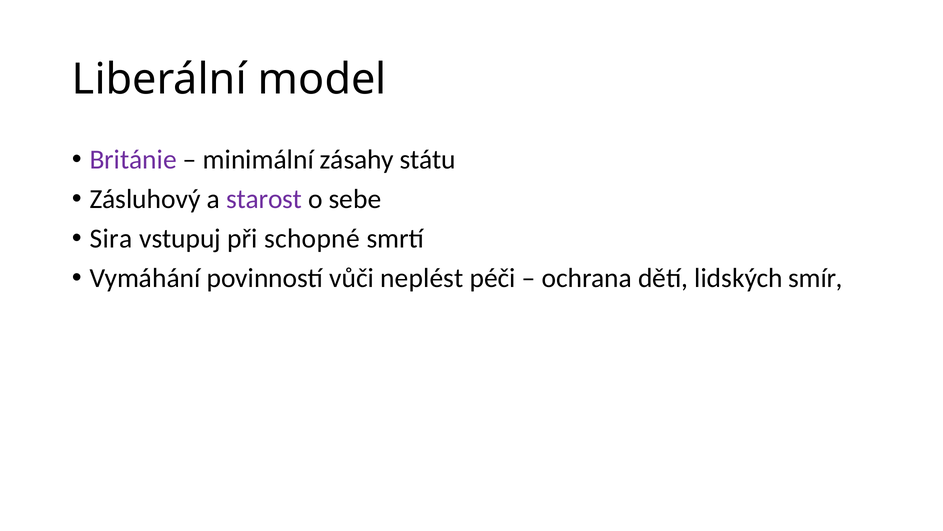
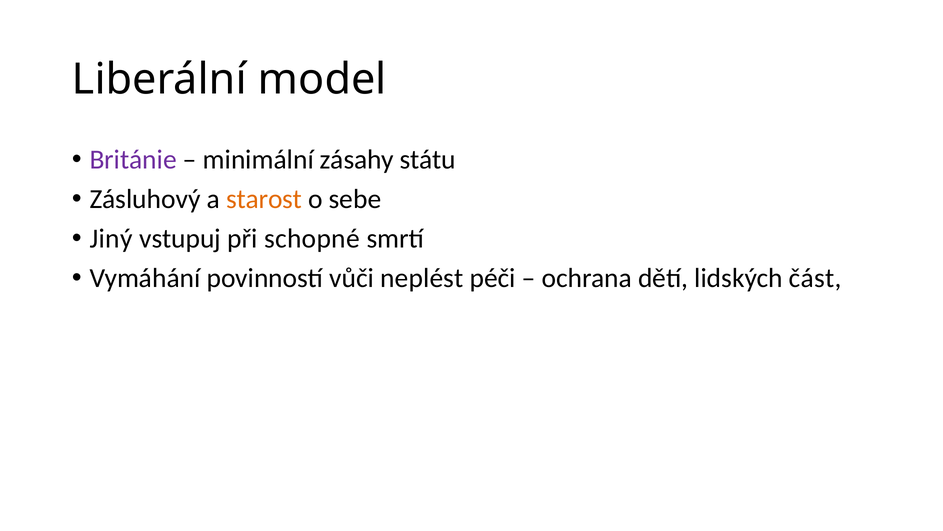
starost colour: purple -> orange (264, 199)
Sira: Sira -> Jiný (111, 239)
smír: smír -> část (815, 278)
